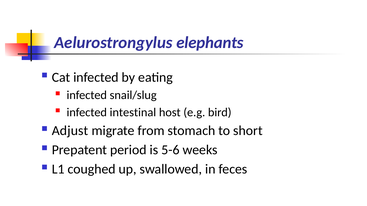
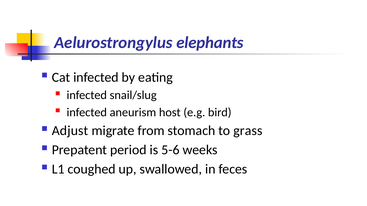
intestinal: intestinal -> aneurism (133, 112)
short: short -> grass (248, 131)
